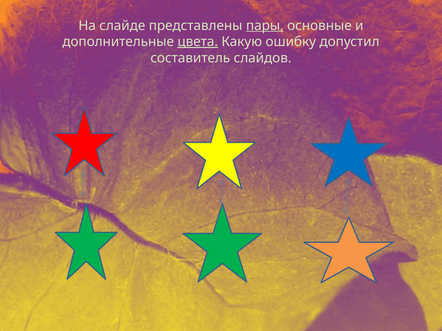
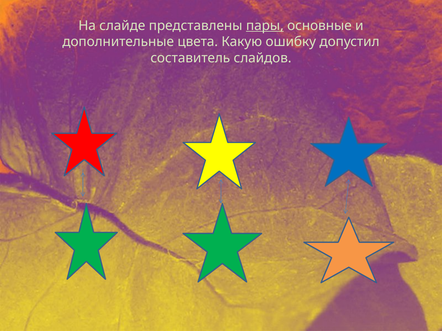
цвета underline: present -> none (198, 42)
